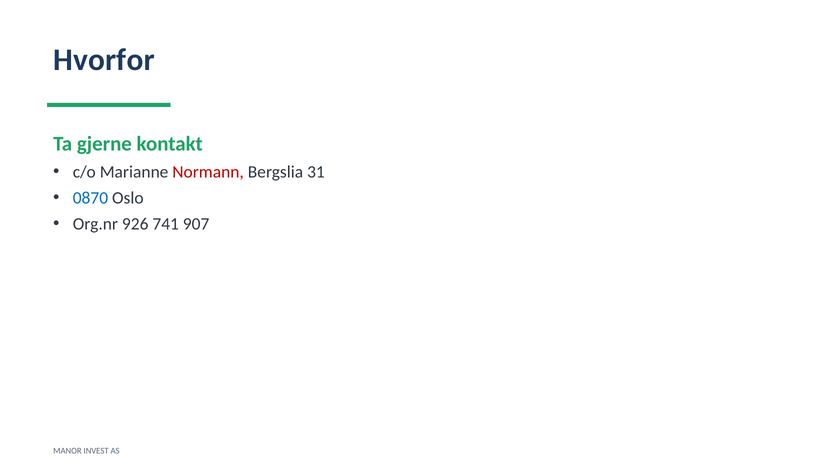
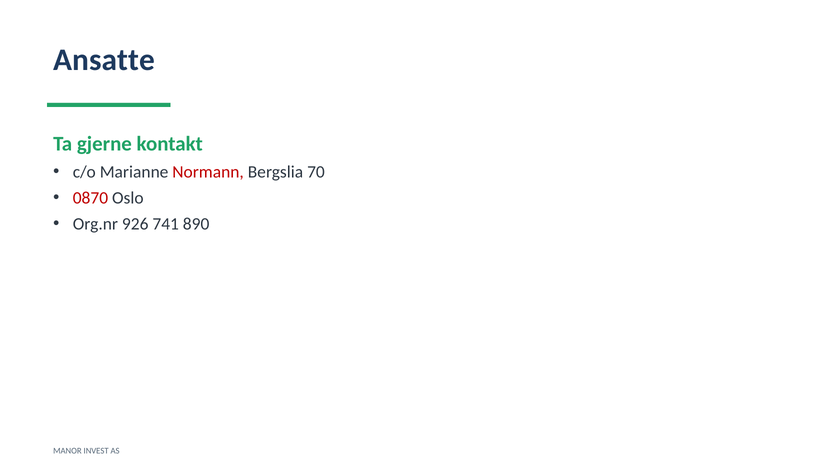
Hvorfor: Hvorfor -> Ansatte (104, 60)
31: 31 -> 70 (316, 172)
0870 colour: blue -> red (90, 198)
907: 907 -> 890 (196, 224)
